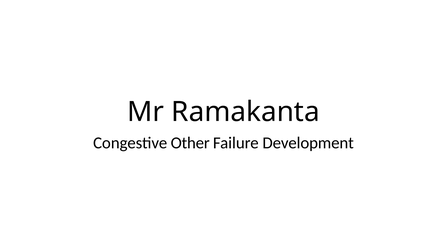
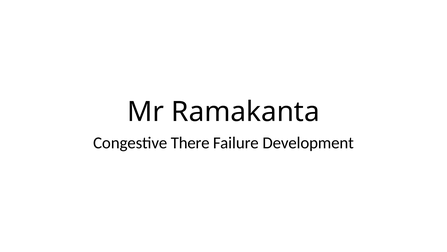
Other: Other -> There (190, 143)
